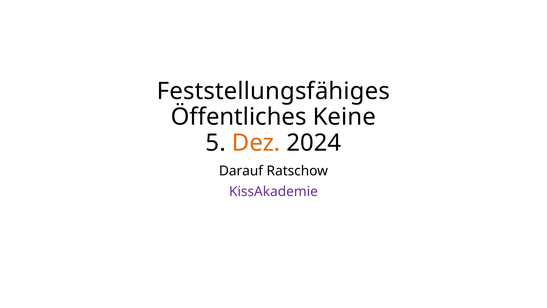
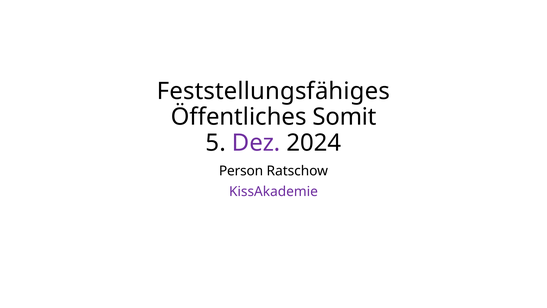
Keine: Keine -> Somit (344, 117)
Dez colour: orange -> purple (256, 143)
Darauf: Darauf -> Person (241, 171)
